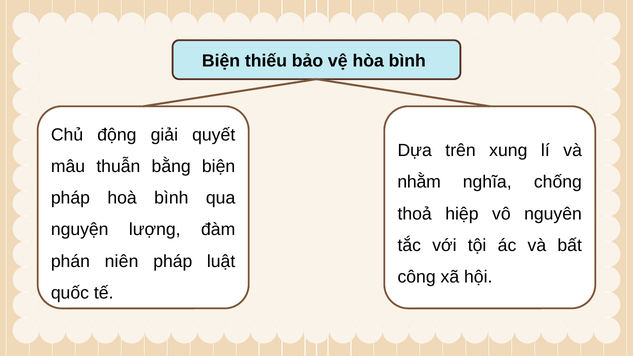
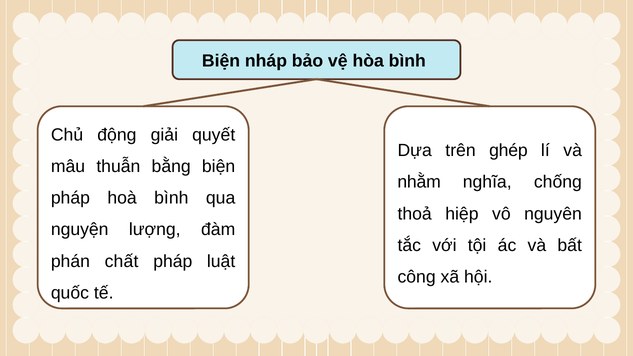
thiếu: thiếu -> nháp (266, 61)
xung: xung -> ghép (508, 151)
niên: niên -> chất (122, 261)
